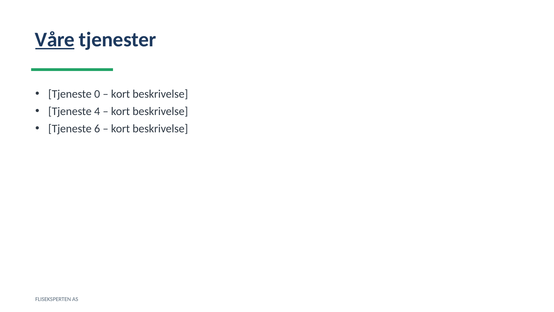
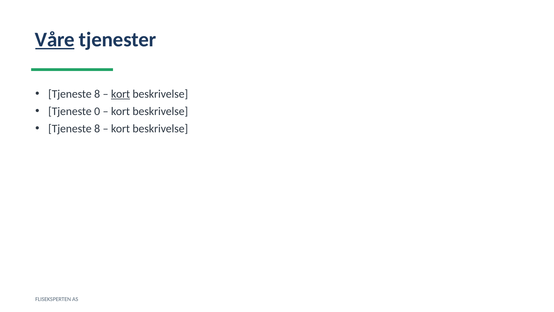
0: 0 -> 8 (97, 94)
kort underline: none -> present (121, 94)
4: 4 -> 0 (97, 111)
6: 6 -> 8 (97, 128)
